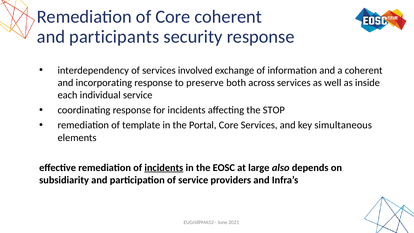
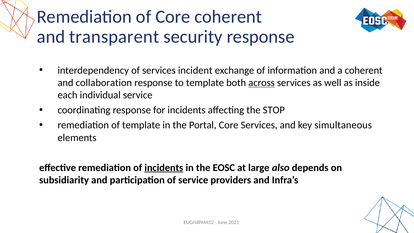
participants: participants -> transparent (114, 37)
involved: involved -> incident (195, 70)
incorporating: incorporating -> collaboration (104, 83)
to preserve: preserve -> template (205, 83)
across underline: none -> present (262, 83)
